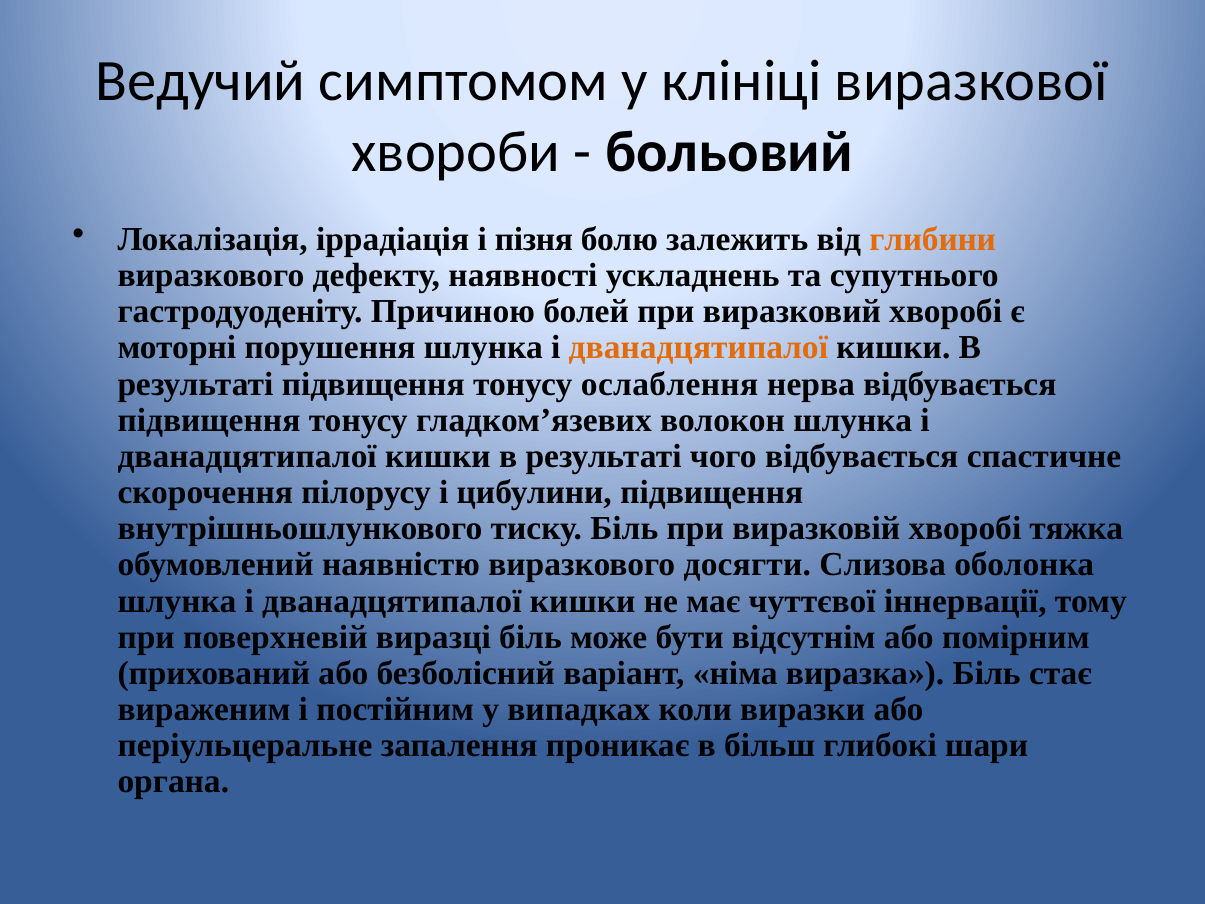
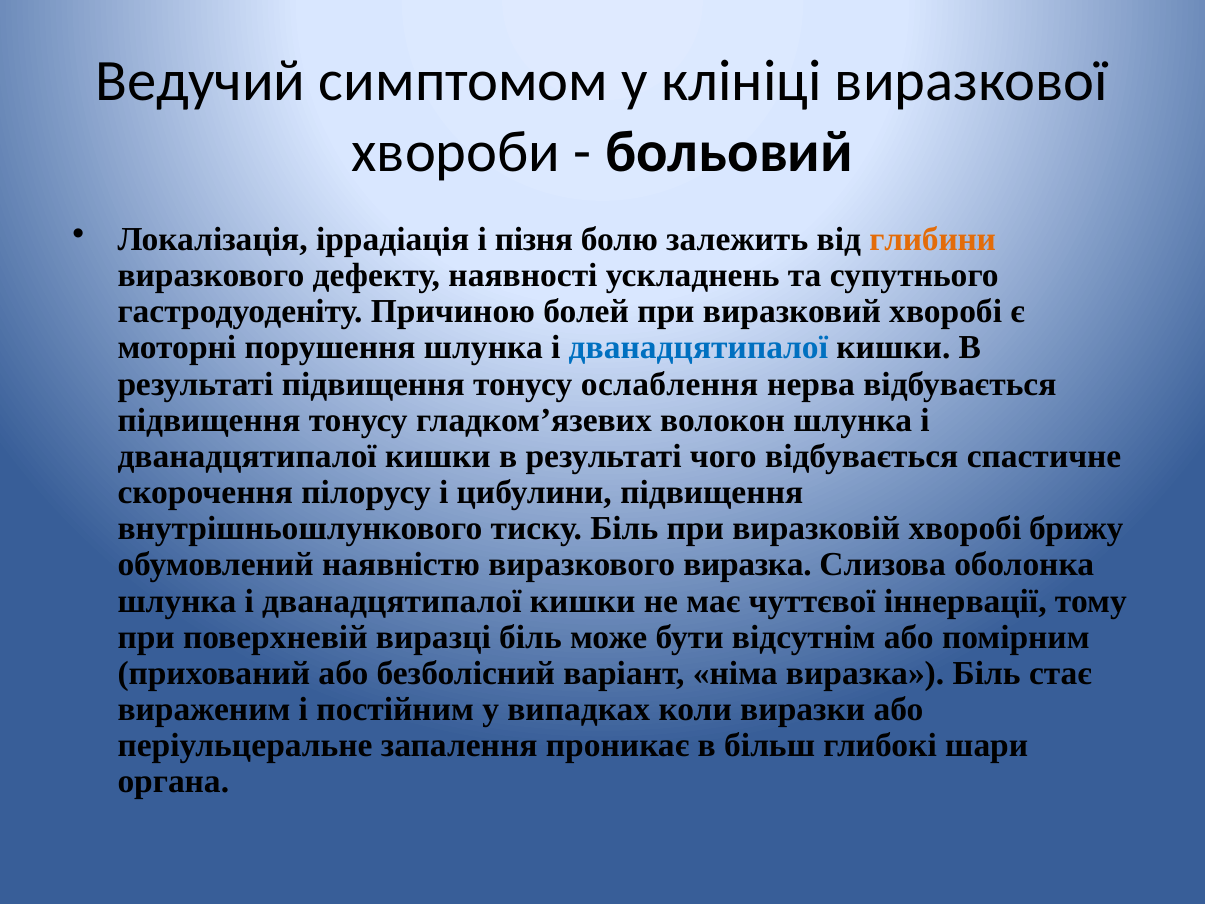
дванадцятипалої colour: orange -> blue (698, 348)
тяжка: тяжка -> брижу (1076, 529)
виразкового досягти: досягти -> виразка (748, 565)
